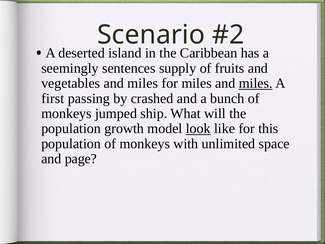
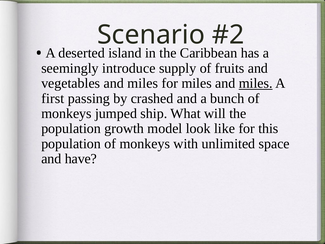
sentences: sentences -> introduce (129, 68)
look underline: present -> none (198, 128)
page: page -> have (81, 159)
